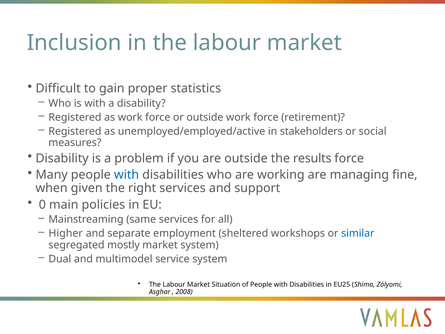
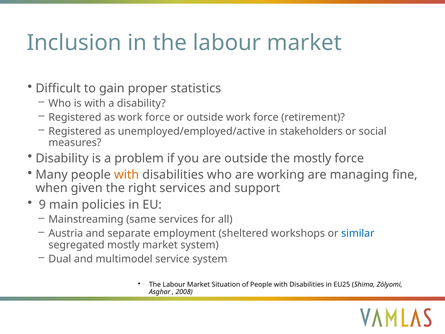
the results: results -> mostly (312, 158)
with colour: blue -> orange (127, 175)
0: 0 -> 9 (42, 205)
Higher: Higher -> Austria (66, 233)
